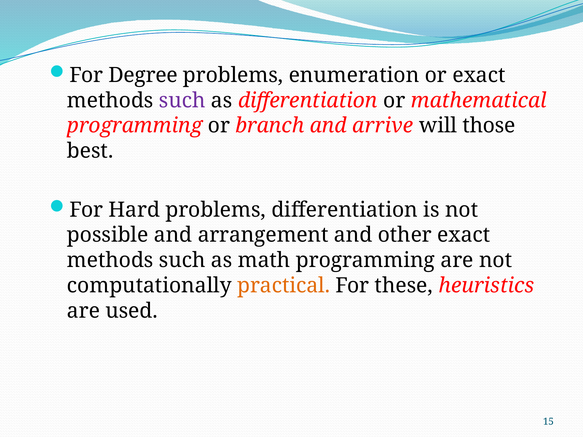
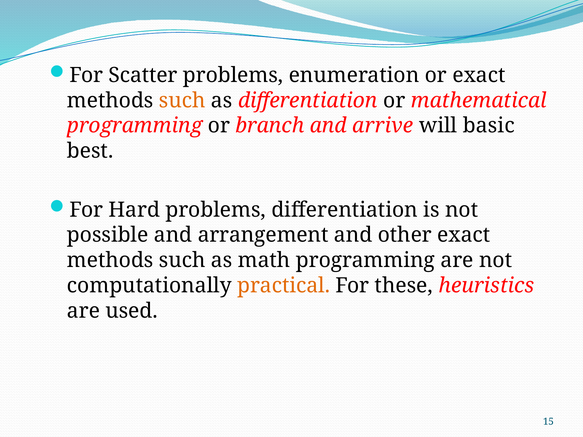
Degree: Degree -> Scatter (143, 75)
such colour: purple -> orange (182, 101)
those: those -> basic (489, 126)
